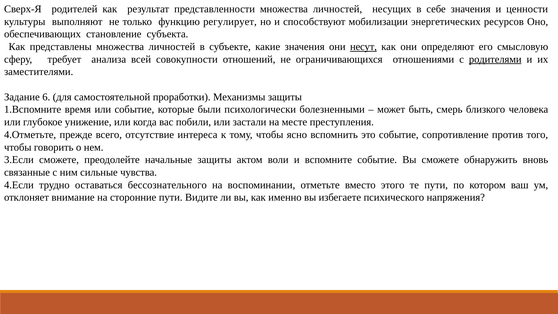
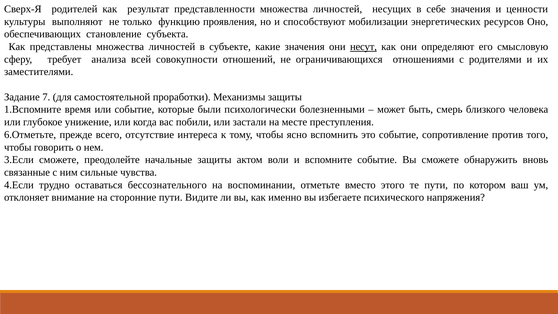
регулирует: регулирует -> проявления (230, 22)
родителями underline: present -> none (495, 59)
6: 6 -> 7 (46, 97)
4.Отметьте: 4.Отметьте -> 6.Отметьте (30, 135)
